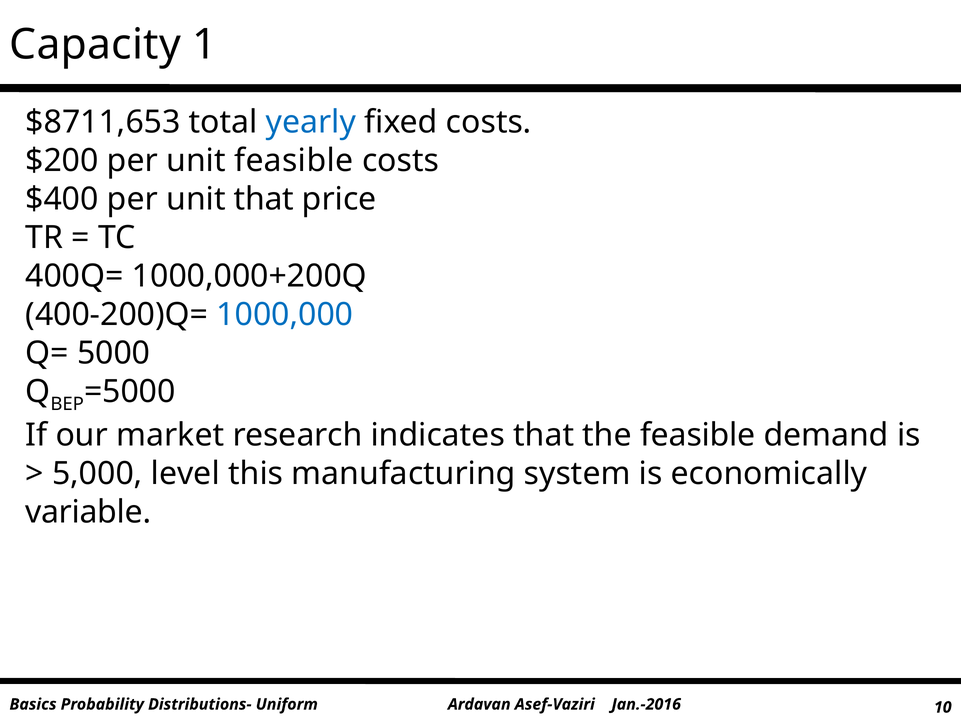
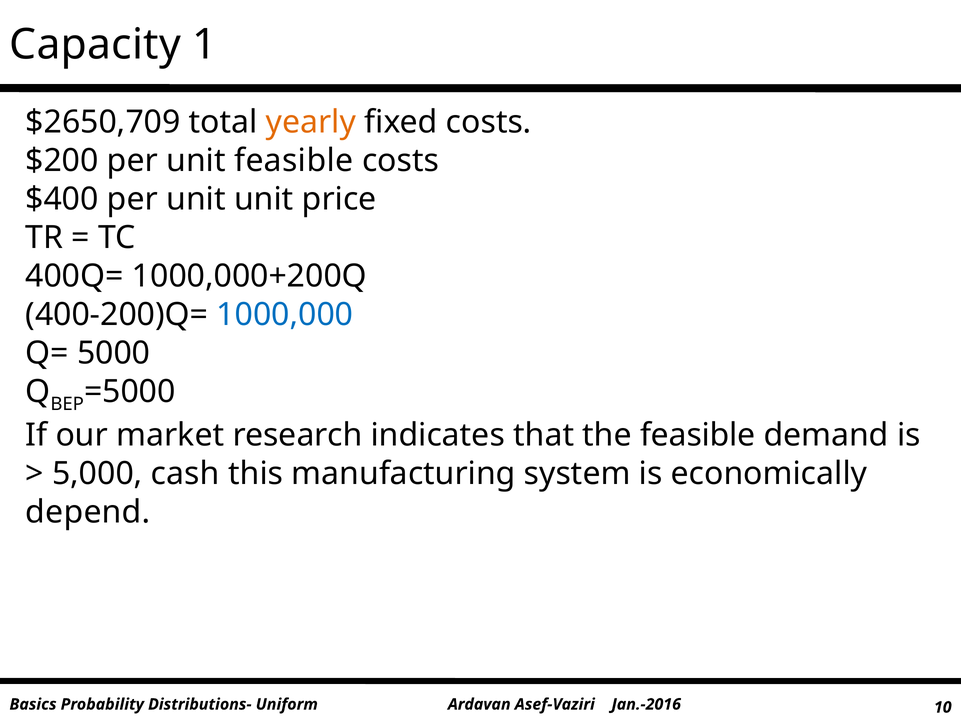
$8711,653: $8711,653 -> $2650,709 (103, 122)
yearly colour: blue -> orange (311, 122)
unit that: that -> unit (264, 199)
level: level -> cash (185, 474)
variable: variable -> depend (88, 512)
